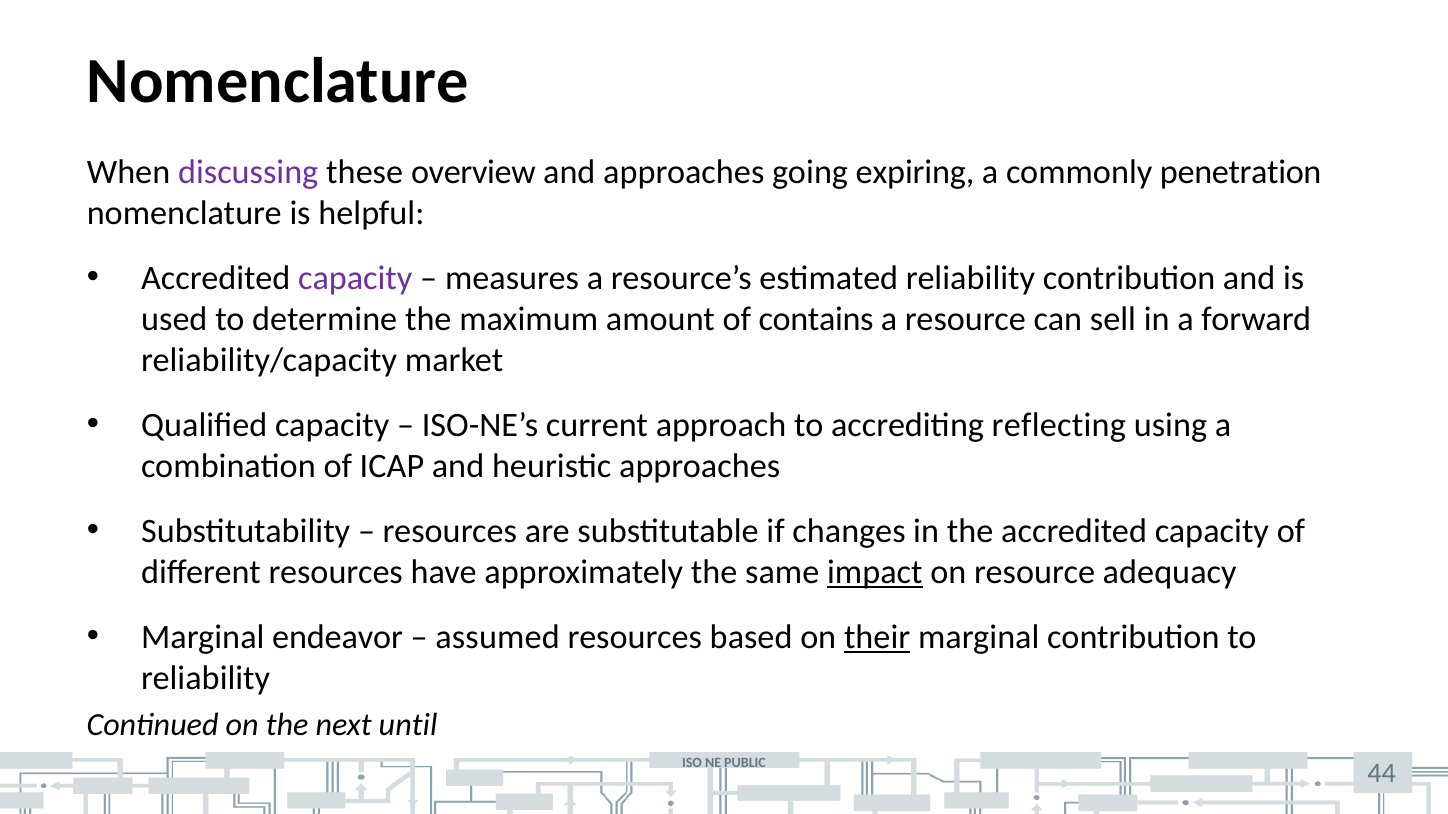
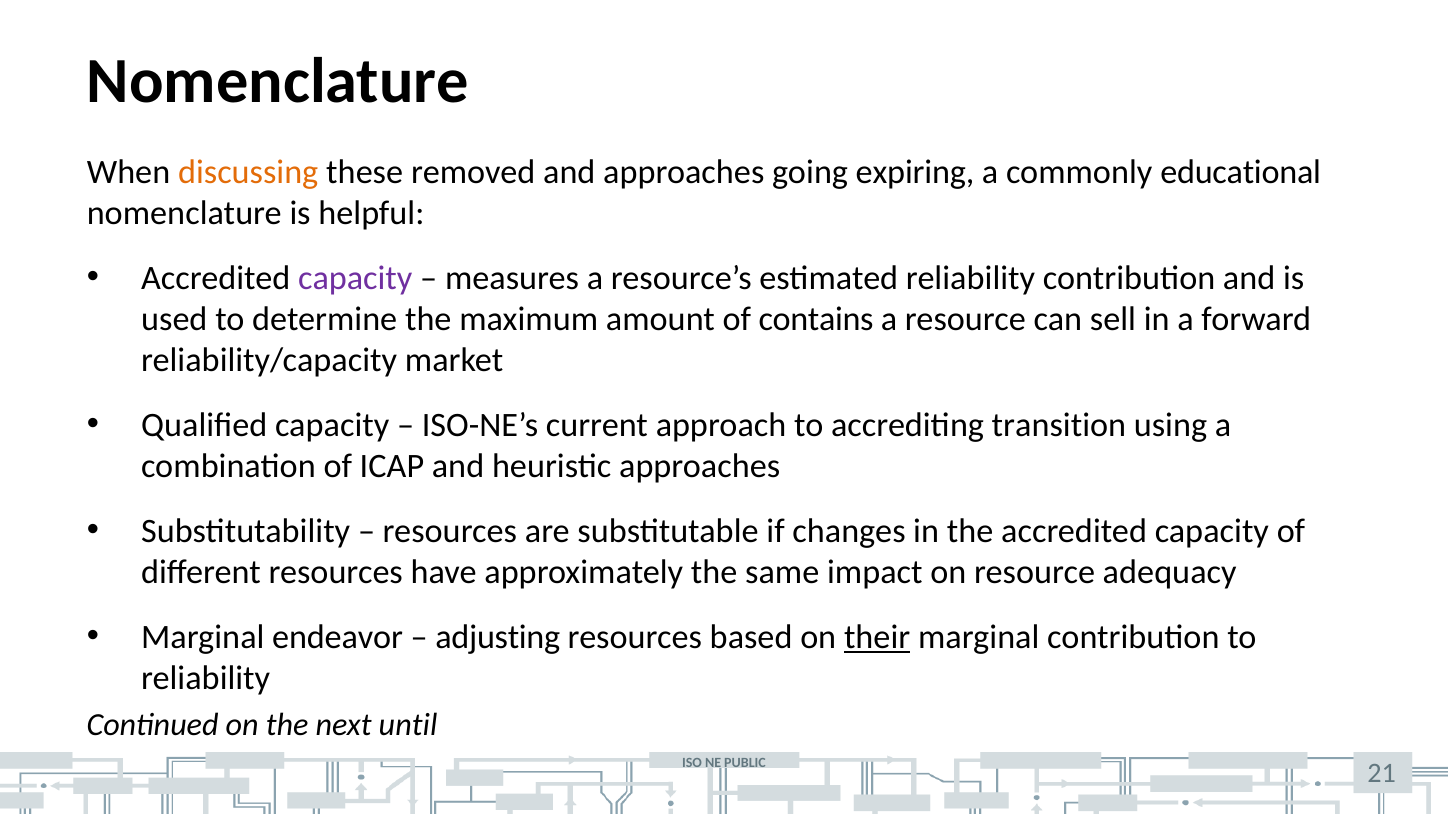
discussing colour: purple -> orange (248, 172)
overview: overview -> removed (473, 172)
penetration: penetration -> educational (1241, 172)
reflecting: reflecting -> transition (1059, 425)
impact underline: present -> none (875, 573)
assumed: assumed -> adjusting (498, 638)
44: 44 -> 21 (1382, 773)
